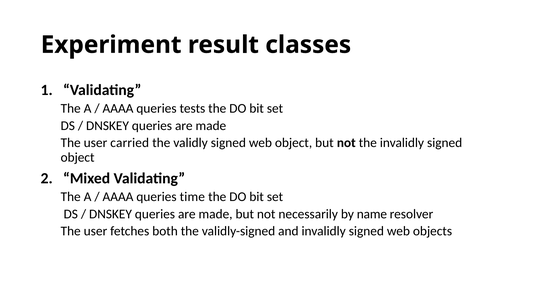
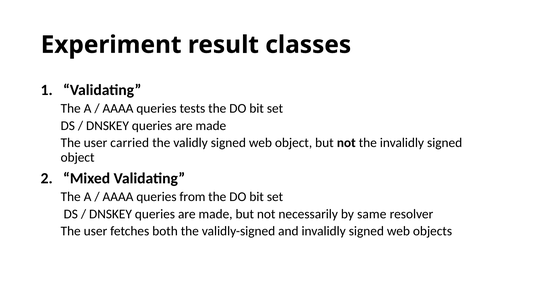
time: time -> from (192, 197)
name: name -> same (372, 214)
